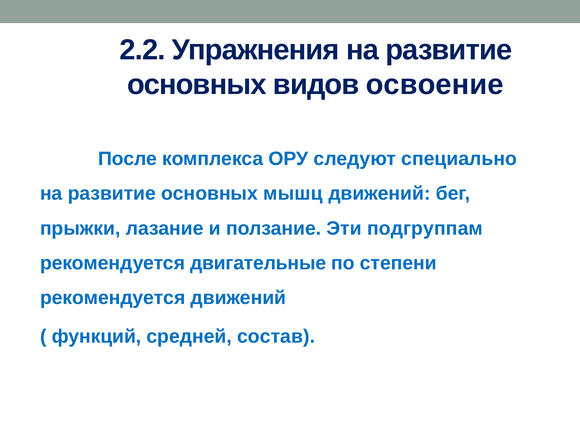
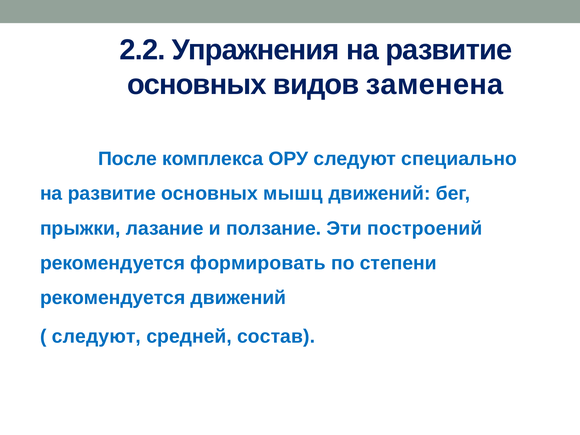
освоение: освоение -> заменена (435, 85)
подгруппам: подгруппам -> построений (425, 228)
двигательные: двигательные -> формировать (258, 263)
функций: функций -> следуют (96, 337)
